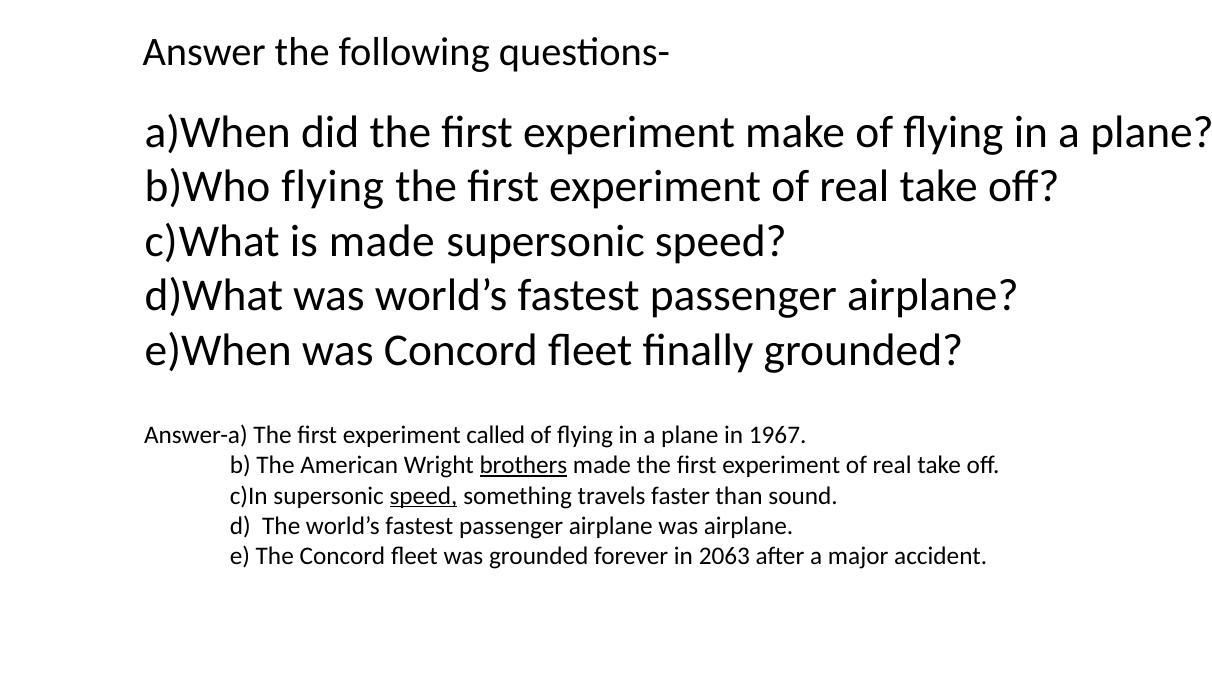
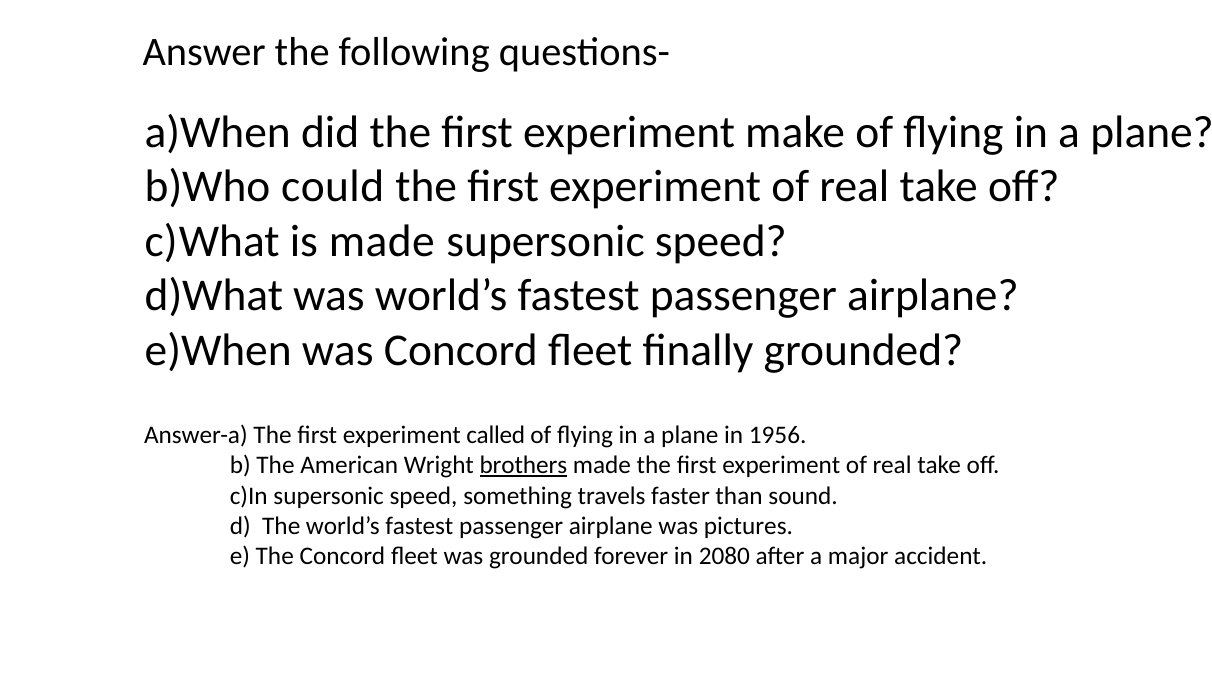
flying: flying -> could (333, 187)
1967: 1967 -> 1956 (778, 435)
speed underline: present -> none (424, 496)
was airplane: airplane -> pictures (748, 526)
2063: 2063 -> 2080 (724, 556)
